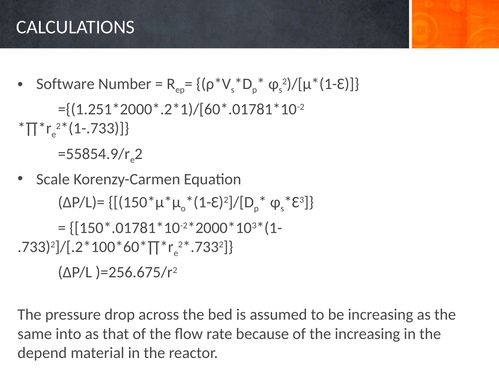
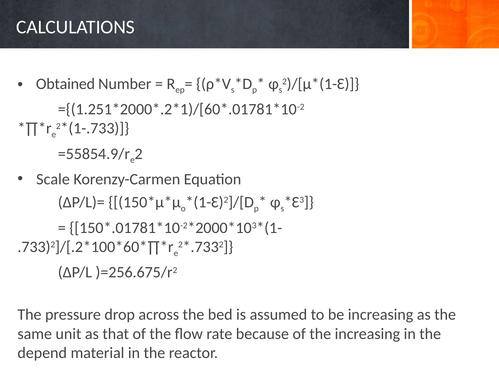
Software: Software -> Obtained (65, 84)
into: into -> unit (68, 334)
